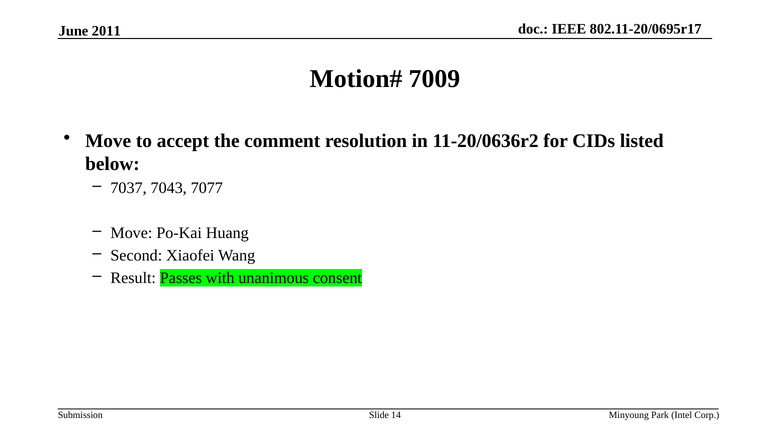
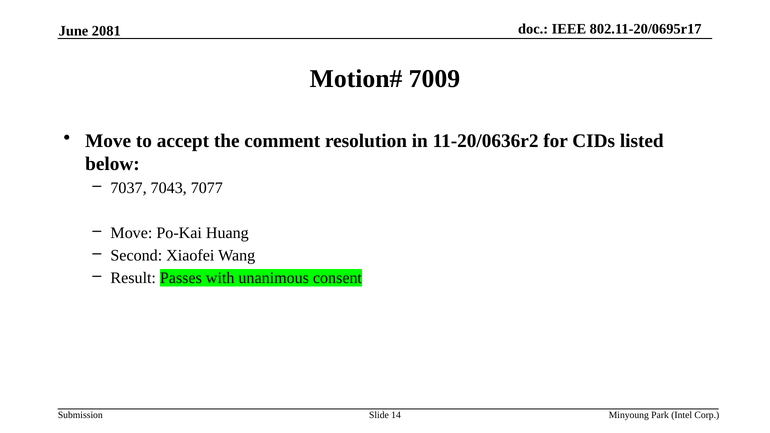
2011: 2011 -> 2081 (106, 31)
